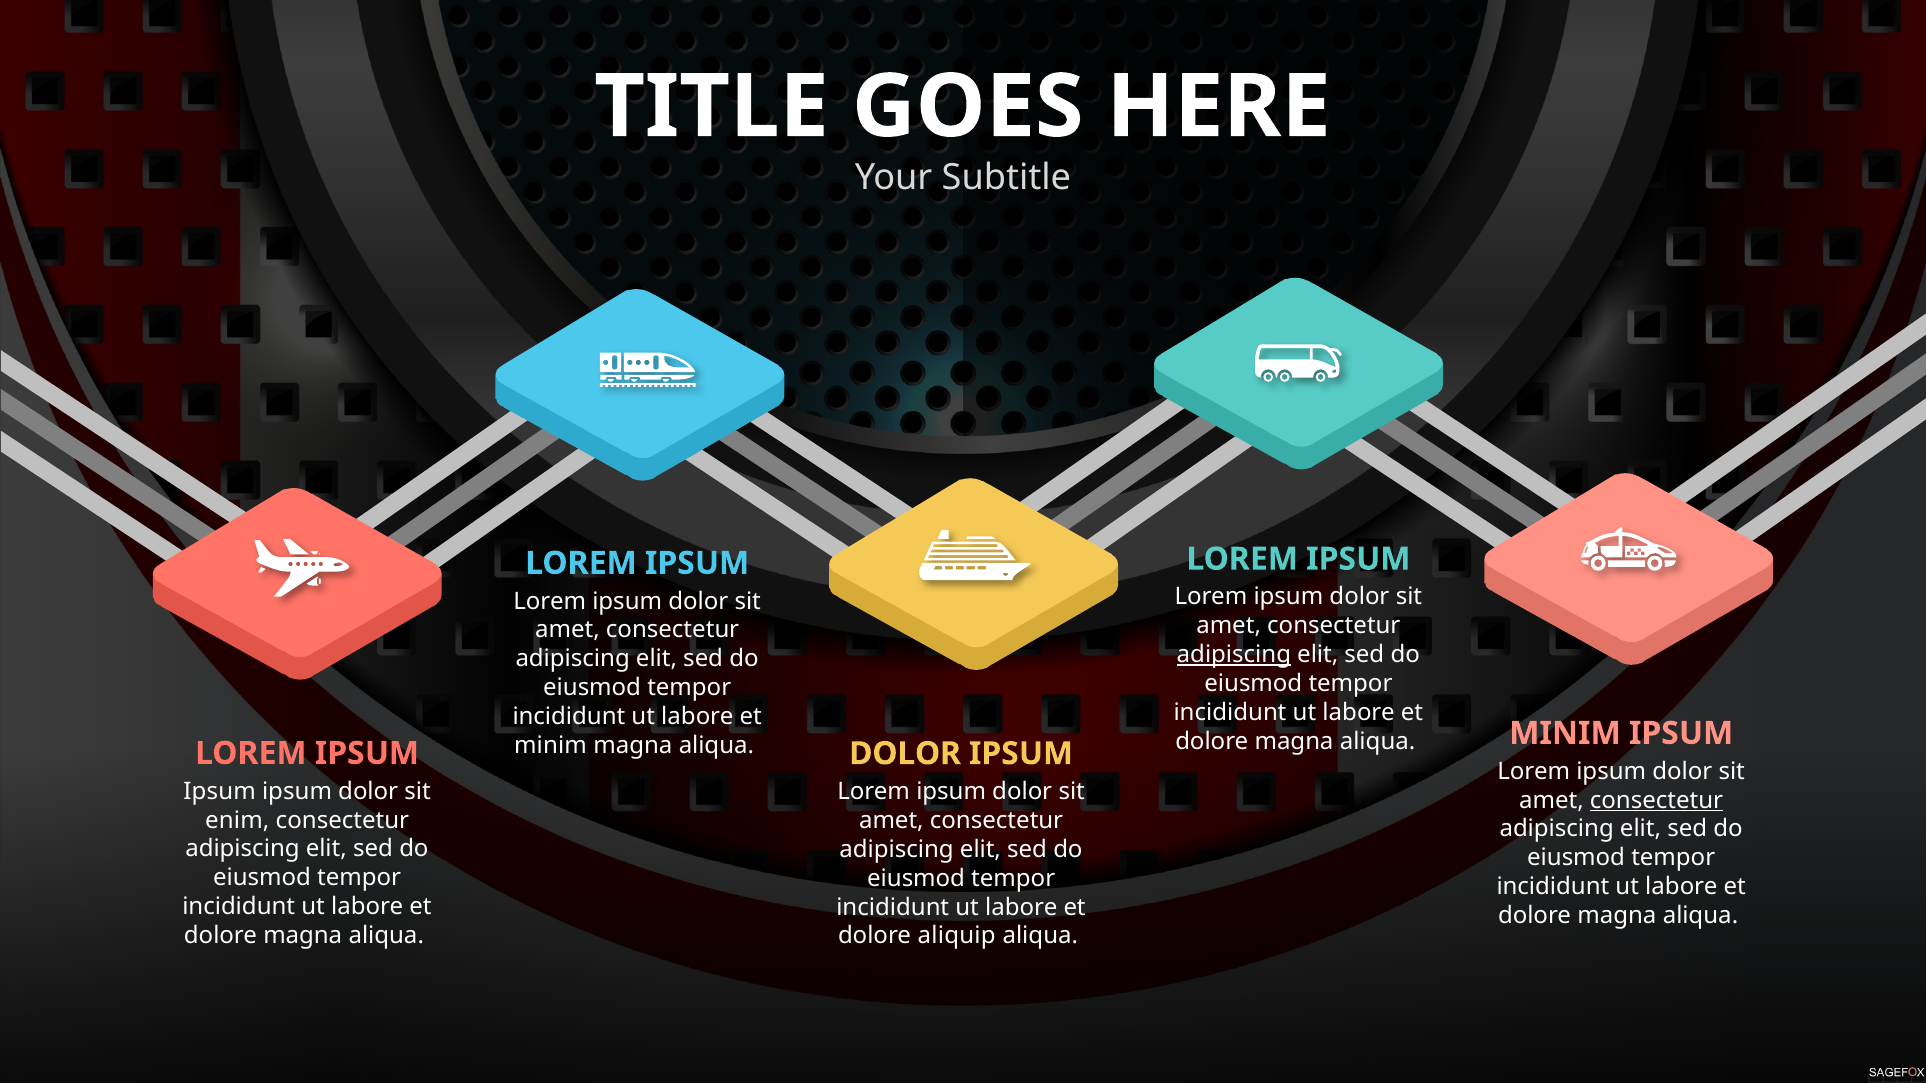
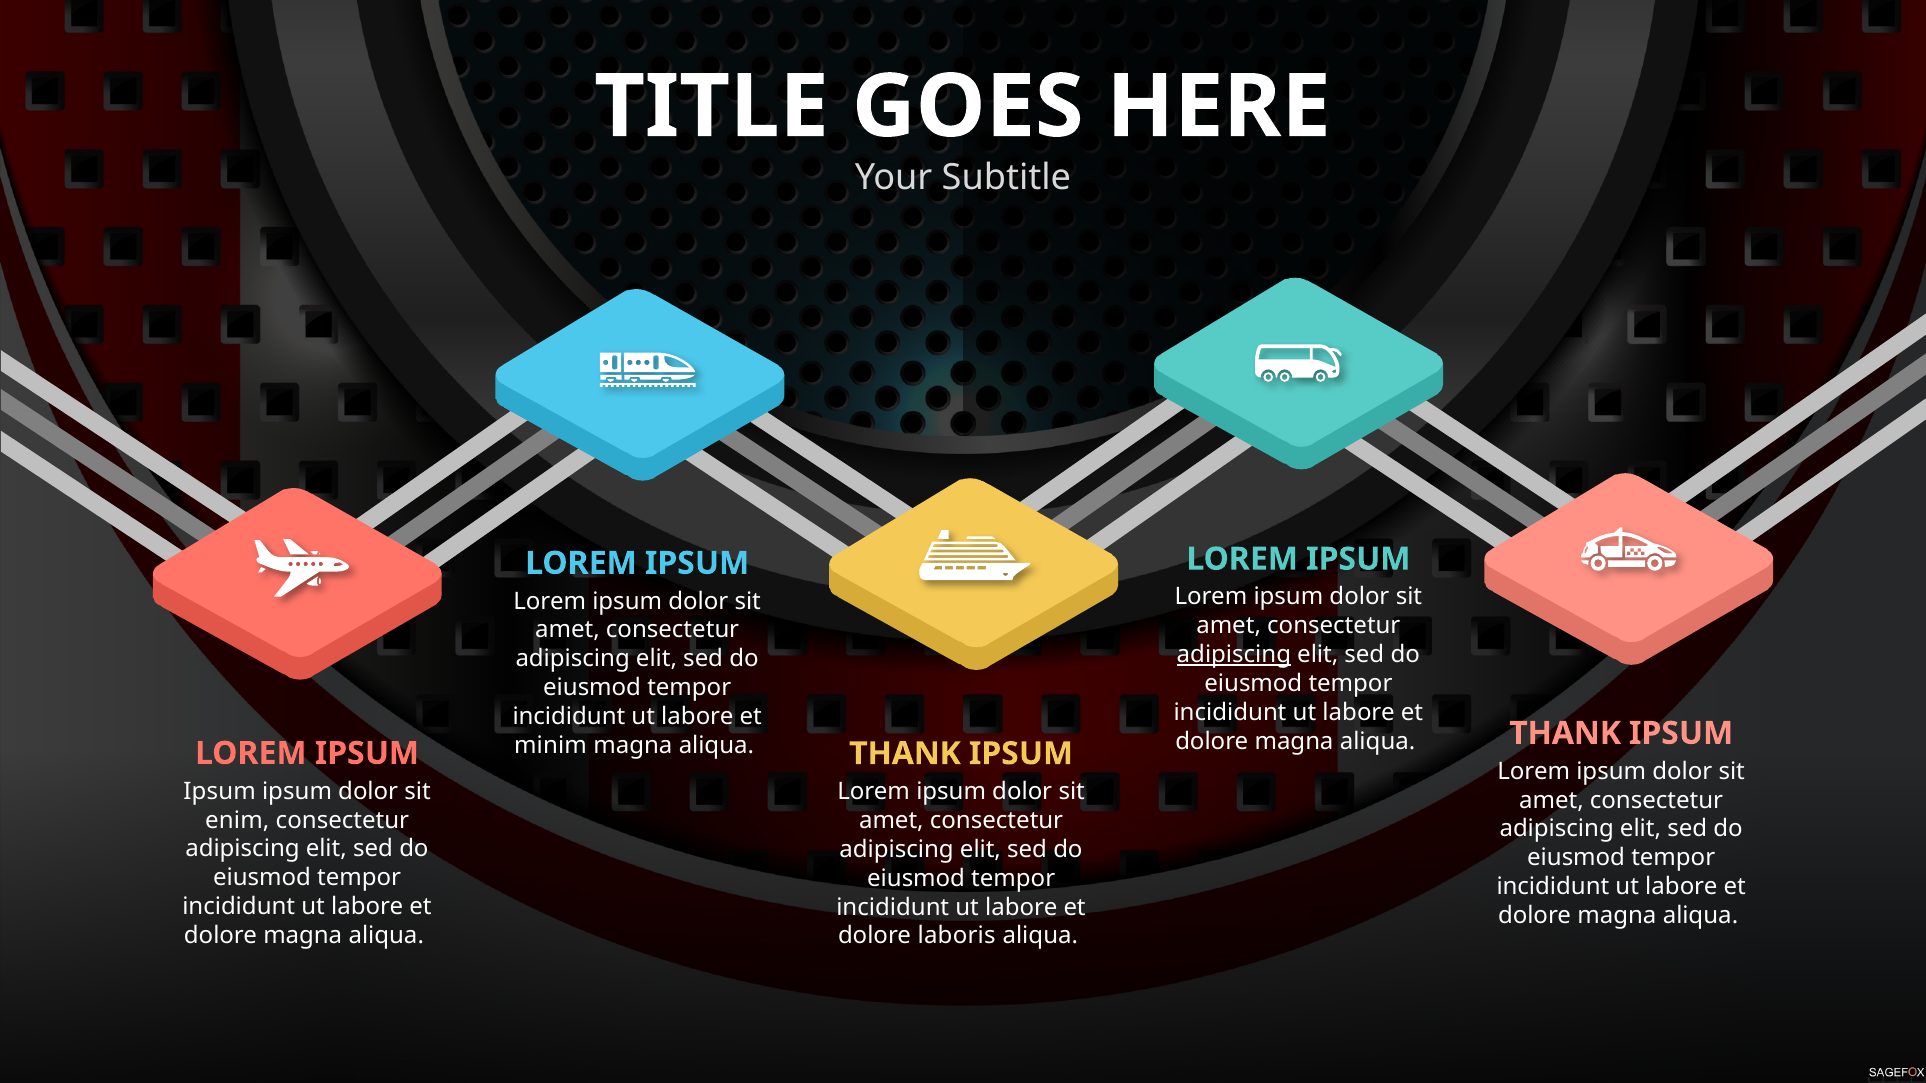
dolore magna aliqua MINIM: MINIM -> THANK (1565, 733)
DOLOR: DOLOR -> THANK (905, 754)
consectetur underline: present -> none (1657, 800)
aliquip: aliquip -> laboris (957, 936)
